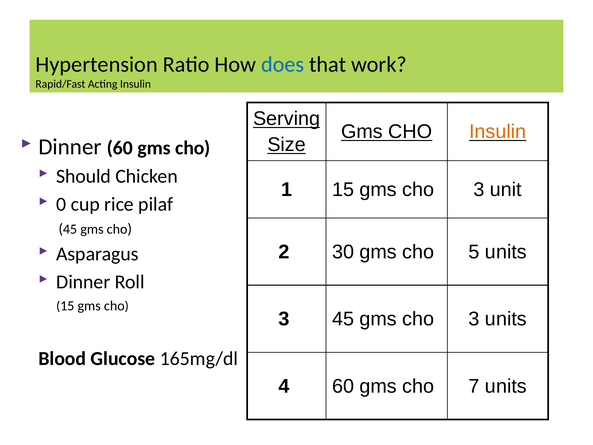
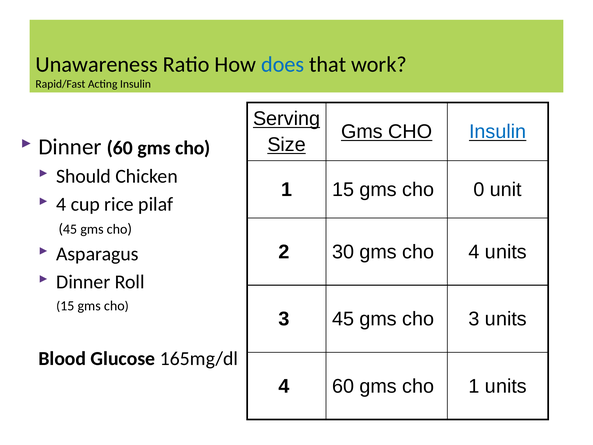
Hypertension: Hypertension -> Unawareness (97, 64)
Insulin colour: orange -> blue (498, 132)
15 gms cho 3: 3 -> 0 (479, 190)
0: 0 -> 4 (61, 204)
cho 5: 5 -> 4 (474, 252)
cho 7: 7 -> 1 (474, 386)
